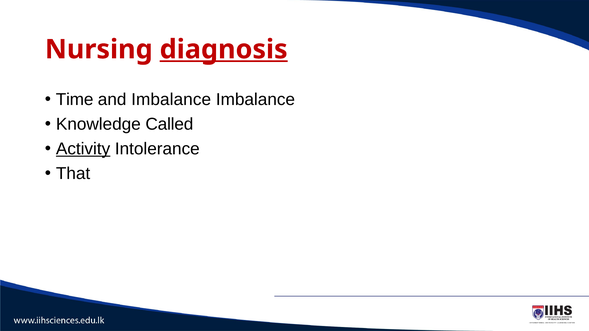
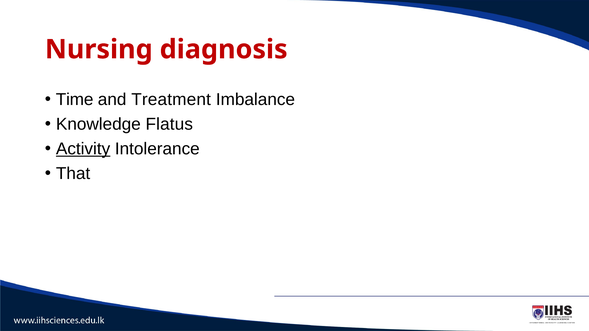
diagnosis underline: present -> none (224, 49)
and Imbalance: Imbalance -> Treatment (171, 100)
Called: Called -> Flatus (169, 124)
